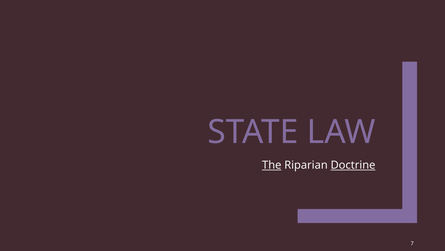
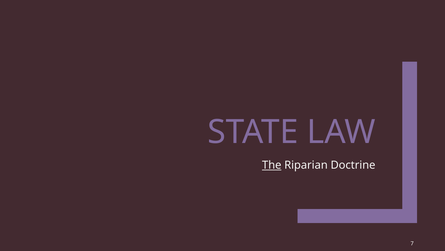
Doctrine underline: present -> none (353, 165)
